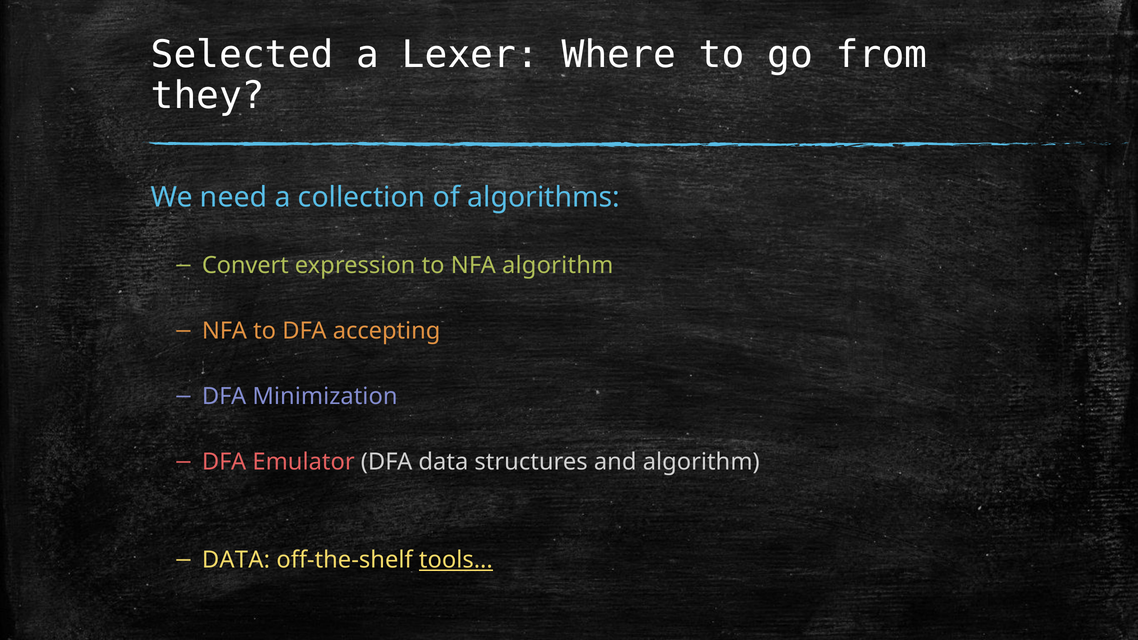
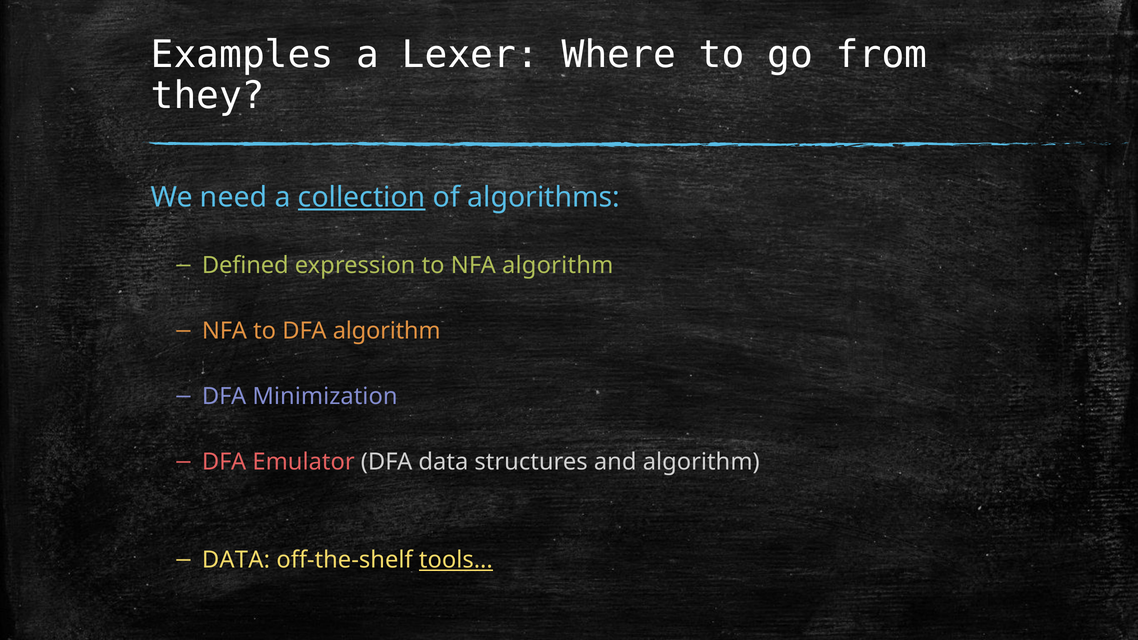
Selected: Selected -> Examples (242, 55)
collection underline: none -> present (362, 197)
Convert: Convert -> Defined (245, 265)
DFA accepting: accepting -> algorithm (387, 331)
